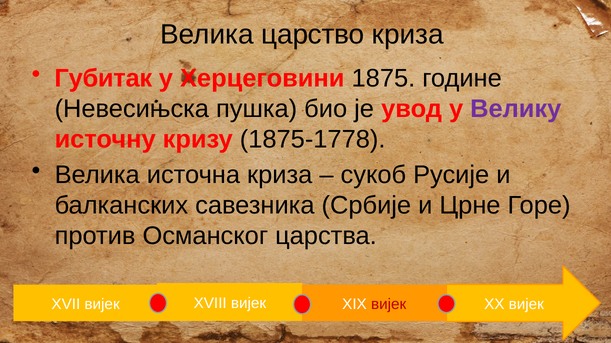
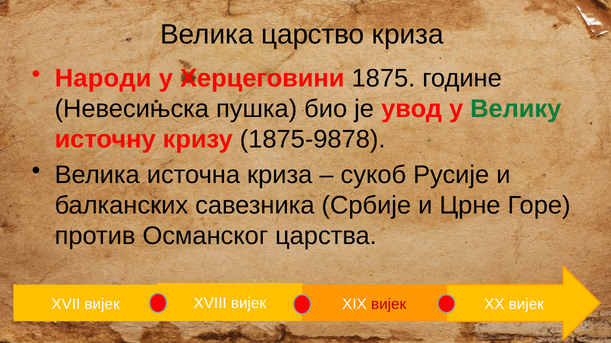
Губитак: Губитак -> Народи (103, 79)
Велику colour: purple -> green (516, 109)
1875-1778: 1875-1778 -> 1875-9878 (313, 140)
